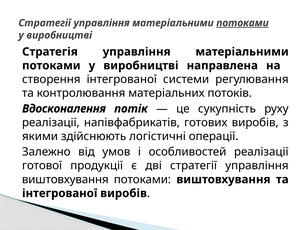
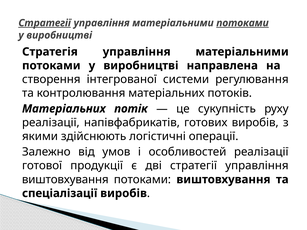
Стратегії underline: none -> present (45, 23)
Вдосконалення: Вдосконалення -> Матеріальних (64, 109)
інтегрованої: інтегрованої -> спеціалізації (60, 194)
